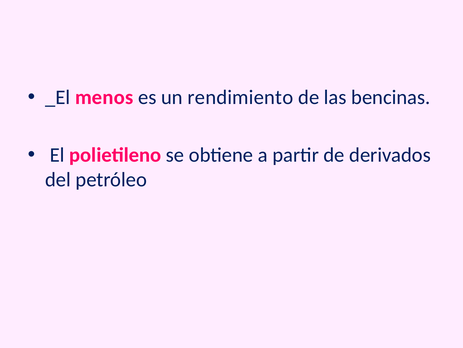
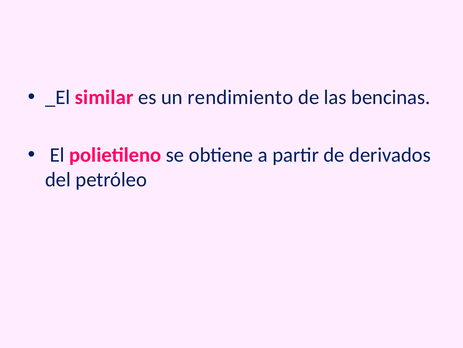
menos: menos -> similar (104, 97)
